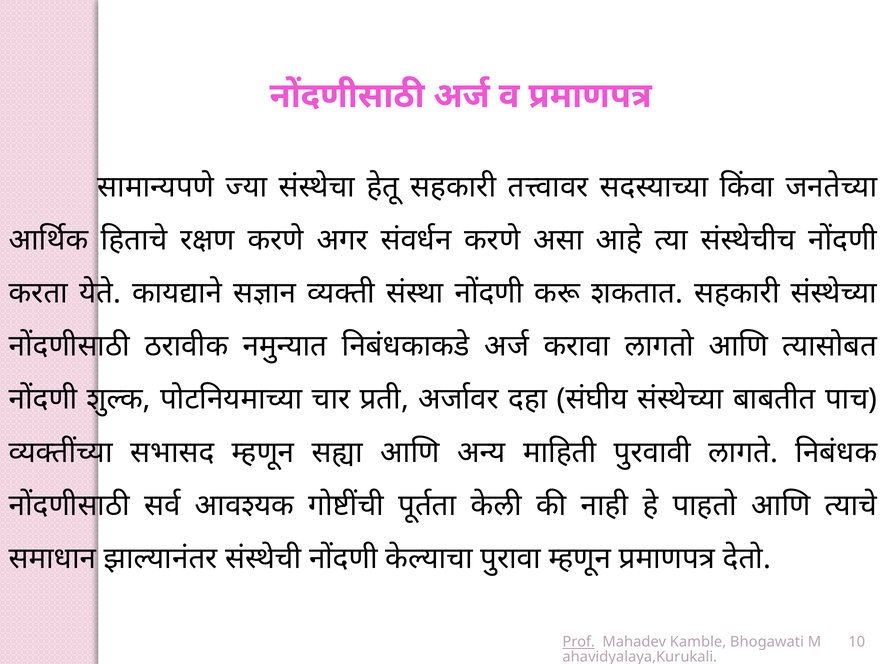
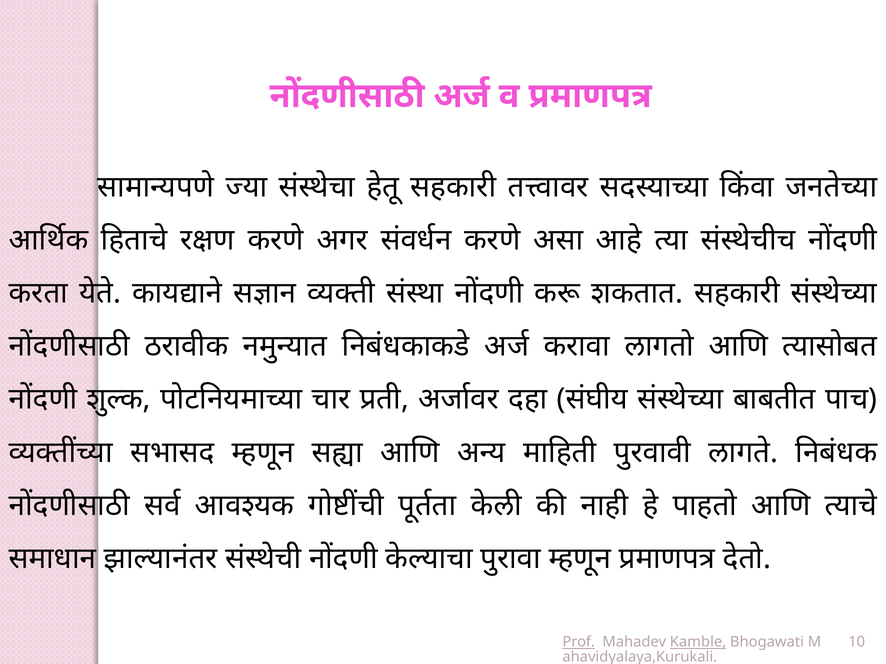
Kamble underline: none -> present (698, 643)
